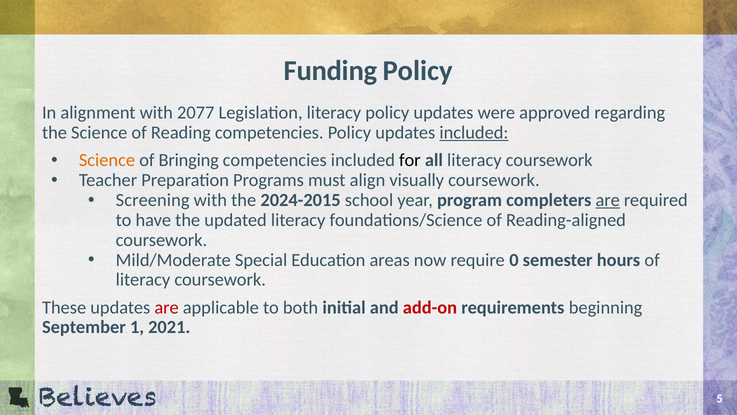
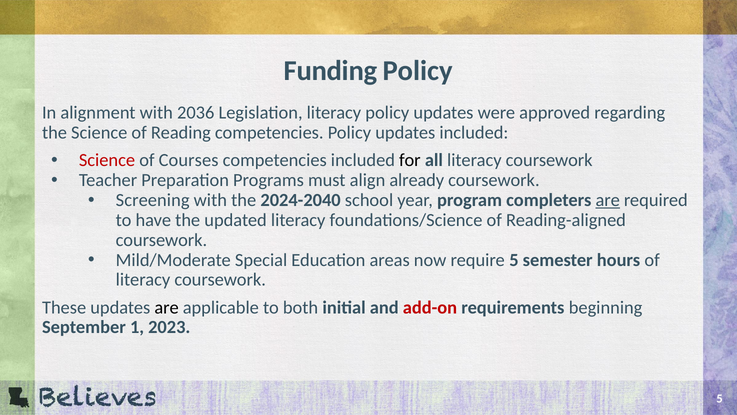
2077: 2077 -> 2036 (196, 113)
included underline: present -> none (474, 133)
Science colour: orange -> red (107, 160)
Bringing: Bringing -> Courses (189, 160)
visually: visually -> already (417, 180)
2024-2015: 2024-2015 -> 2024-2040 (301, 200)
require 0: 0 -> 5 (514, 260)
are colour: red -> black (167, 307)
2021: 2021 -> 2023 (169, 327)
